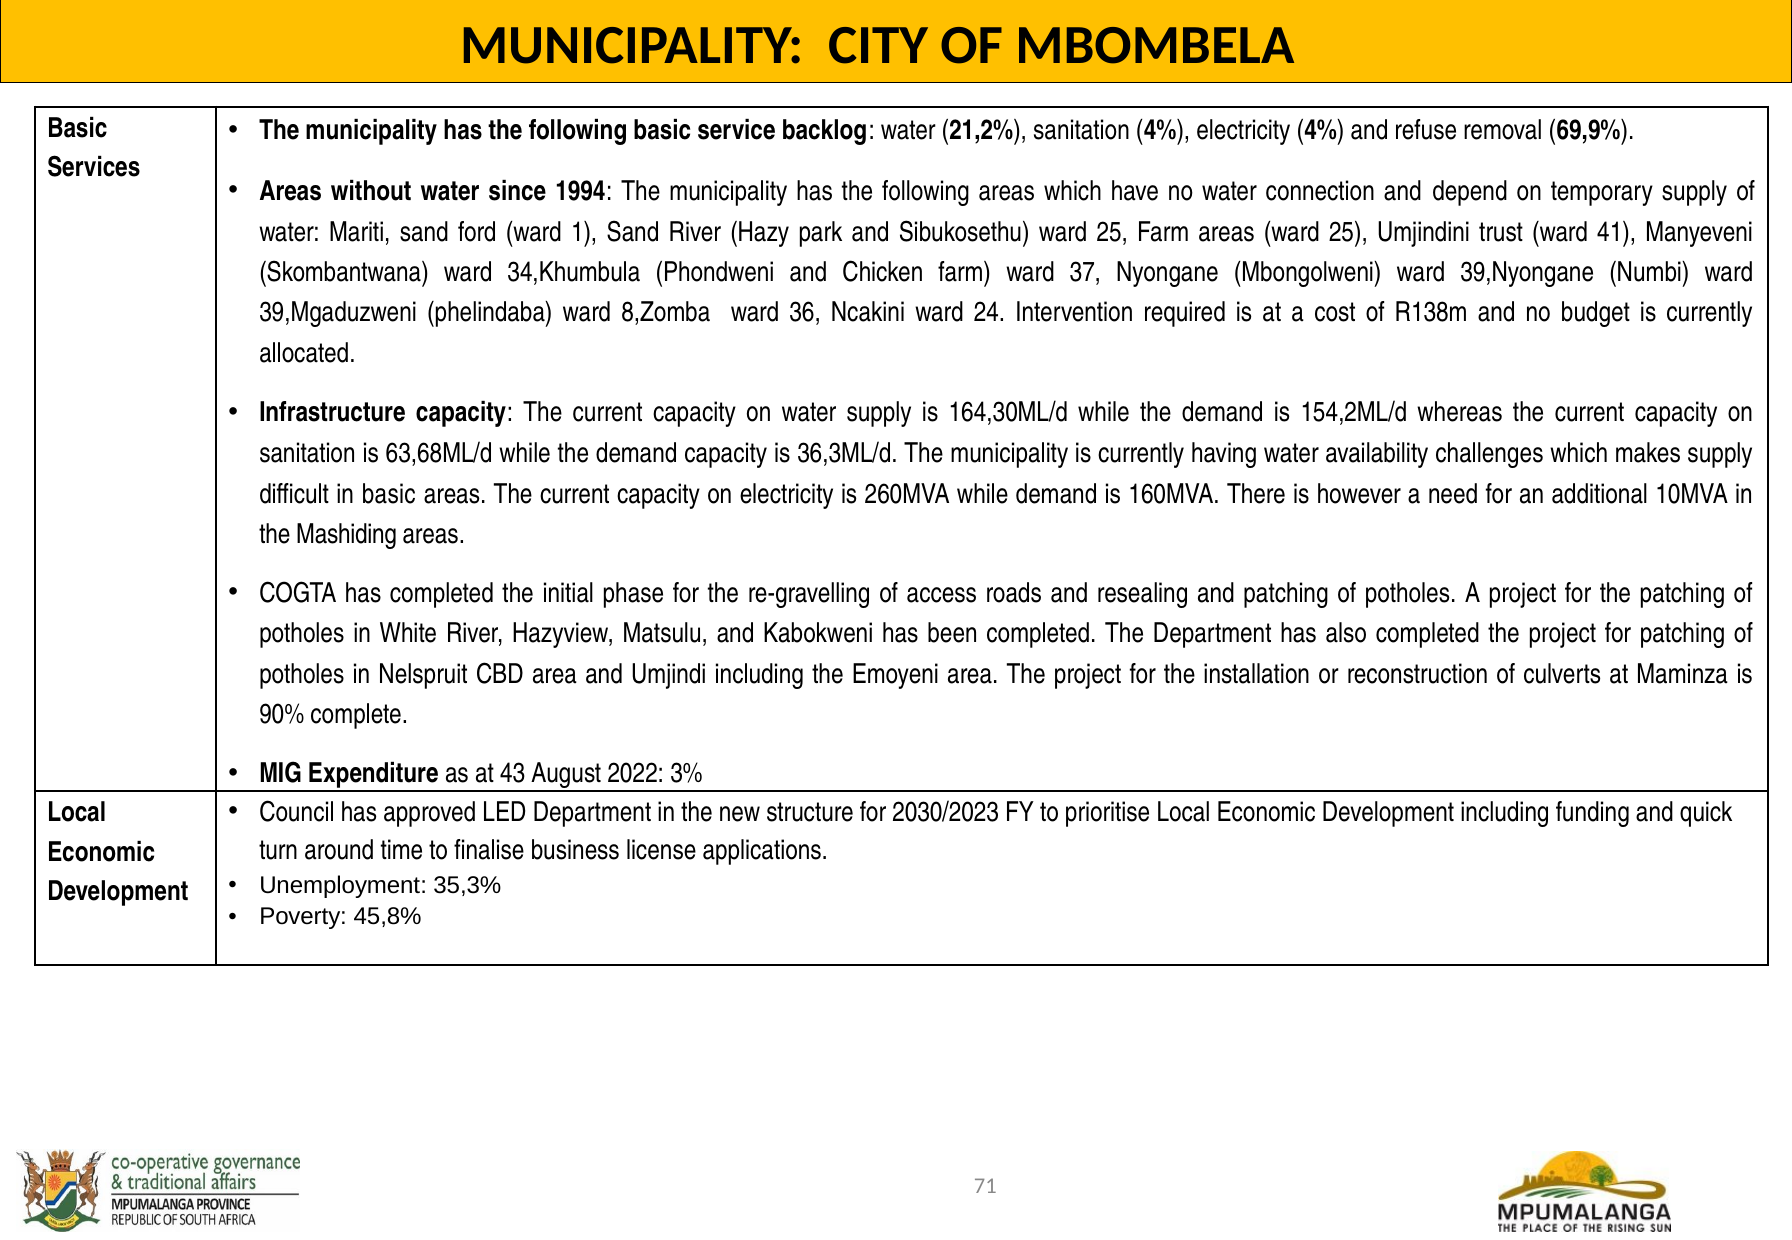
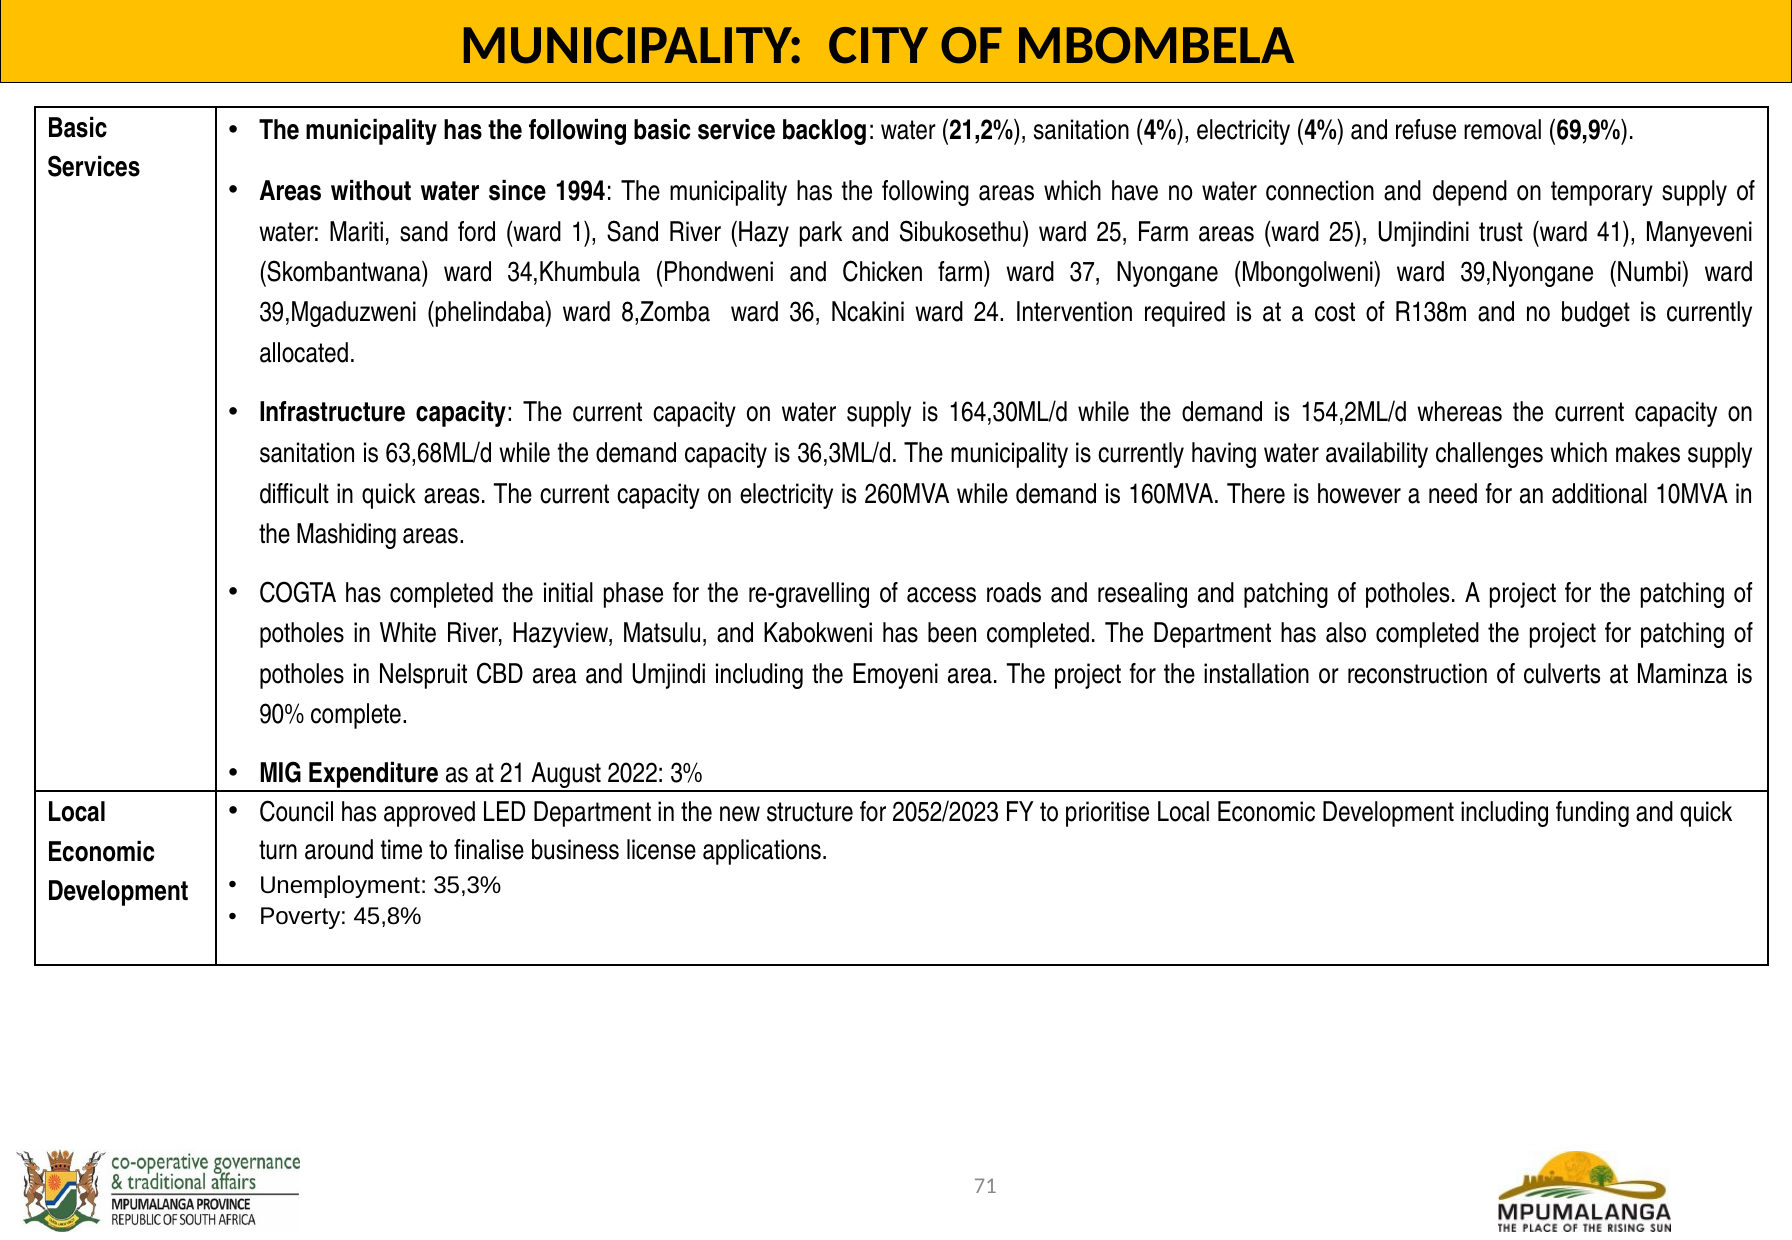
in basic: basic -> quick (389, 494)
43: 43 -> 21 (513, 774)
2030/2023: 2030/2023 -> 2052/2023 (946, 813)
